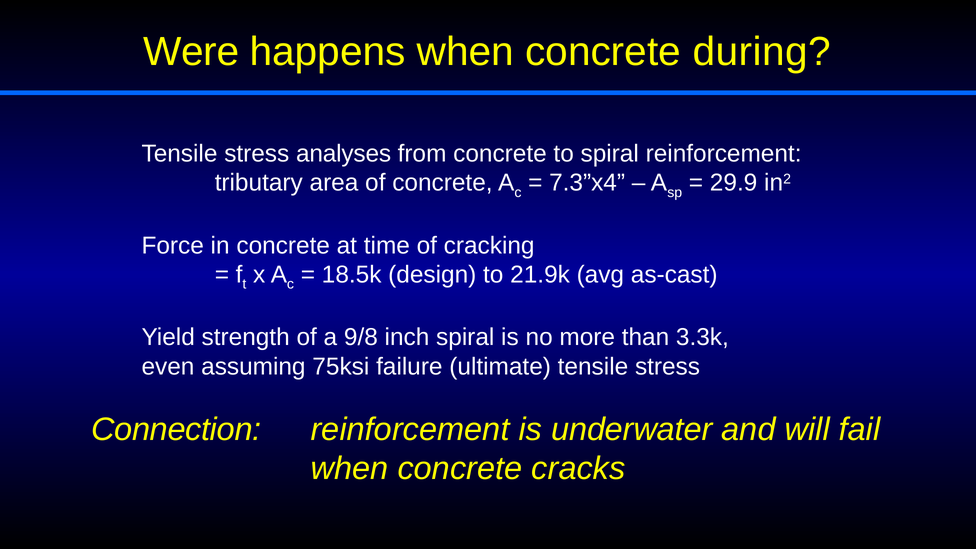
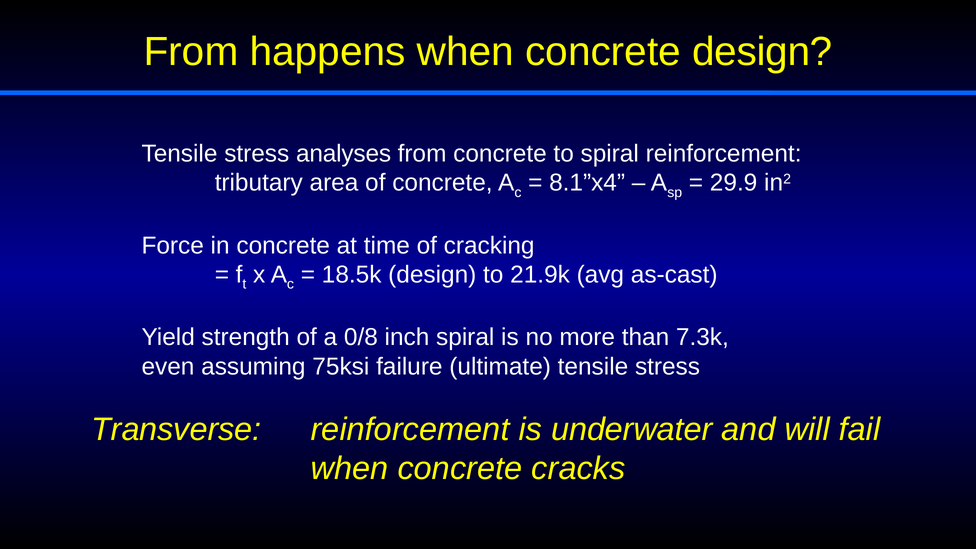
Were: Were -> From (191, 52)
concrete during: during -> design (762, 52)
7.3”x4: 7.3”x4 -> 8.1”x4 (587, 183)
9/8: 9/8 -> 0/8 (361, 337)
3.3k: 3.3k -> 7.3k (702, 337)
Connection: Connection -> Transverse (176, 429)
